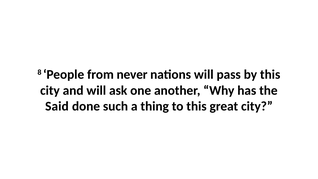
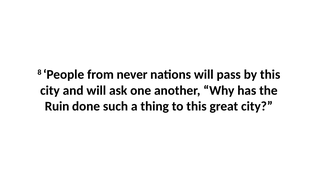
Said: Said -> Ruin (57, 106)
